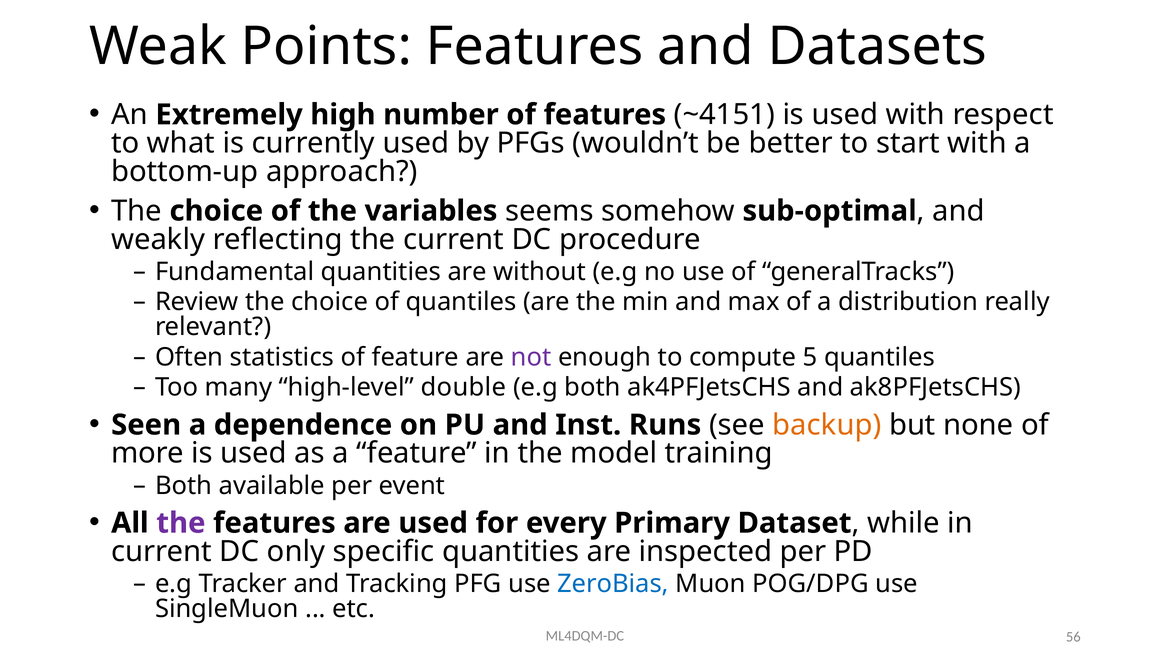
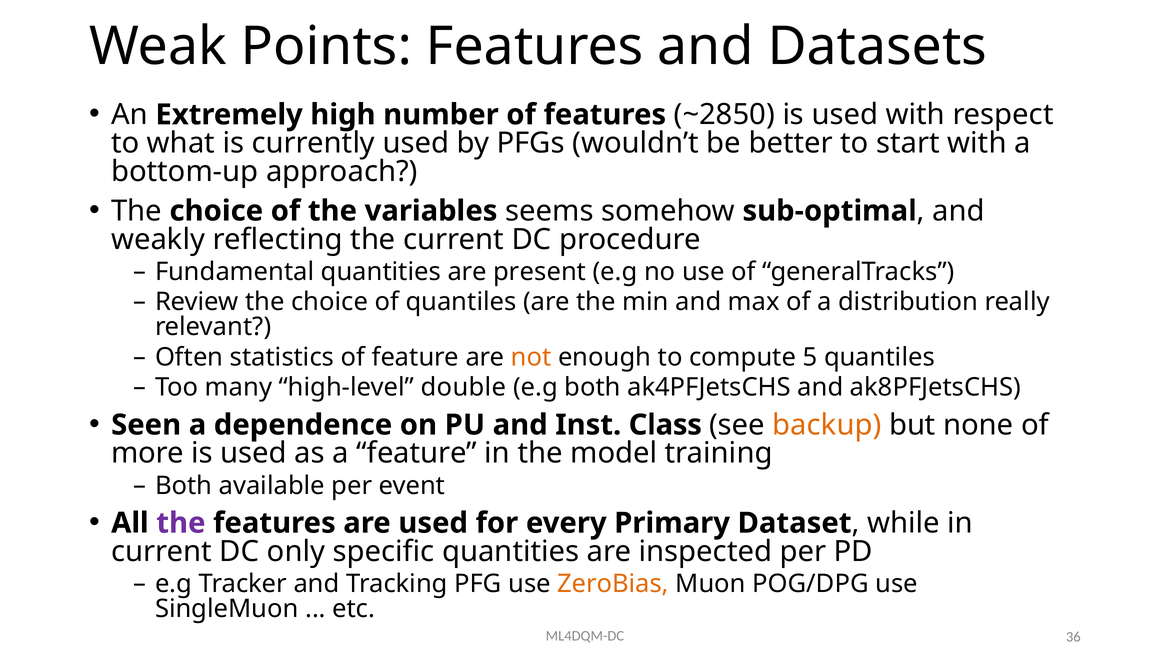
~4151: ~4151 -> ~2850 (724, 115)
without: without -> present (540, 272)
not colour: purple -> orange (531, 357)
Runs: Runs -> Class (665, 425)
ZeroBias colour: blue -> orange (613, 584)
56: 56 -> 36 (1073, 637)
